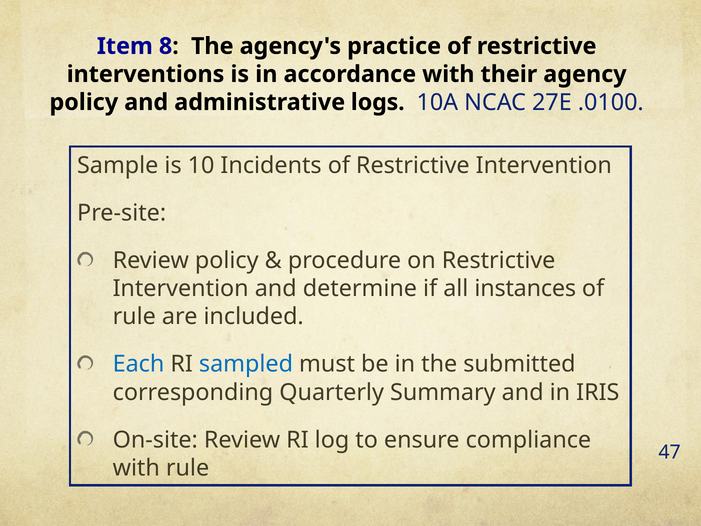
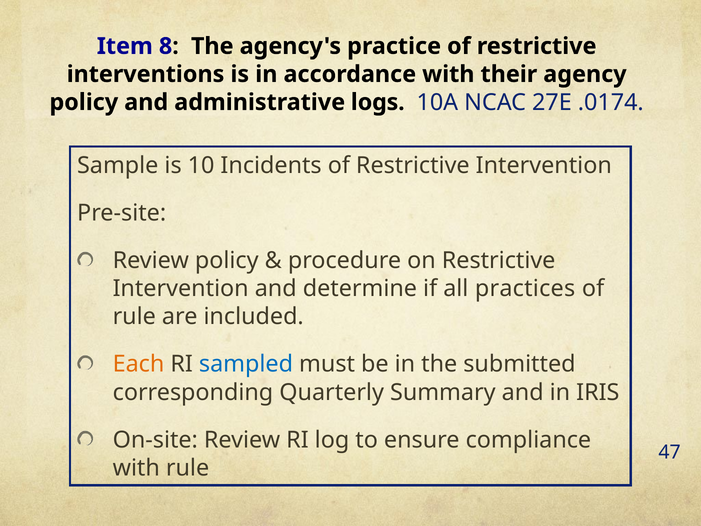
.0100: .0100 -> .0174 (611, 102)
instances: instances -> practices (525, 289)
Each colour: blue -> orange (139, 364)
